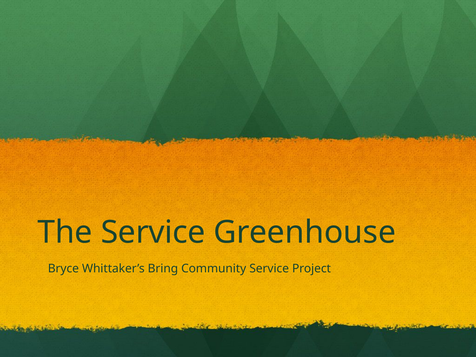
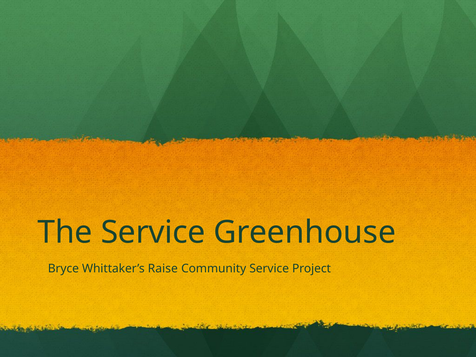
Bring: Bring -> Raise (163, 269)
